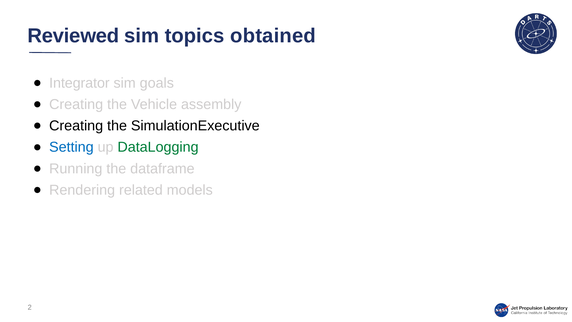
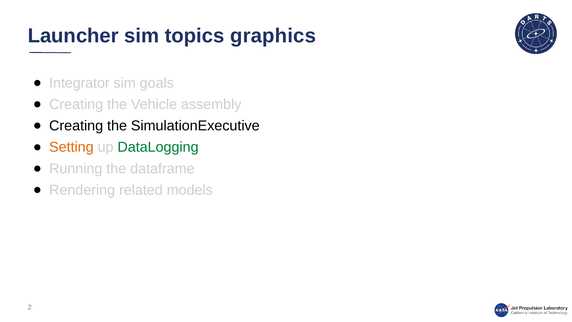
Reviewed: Reviewed -> Launcher (73, 36)
obtained: obtained -> graphics (273, 36)
Setting colour: blue -> orange (71, 147)
